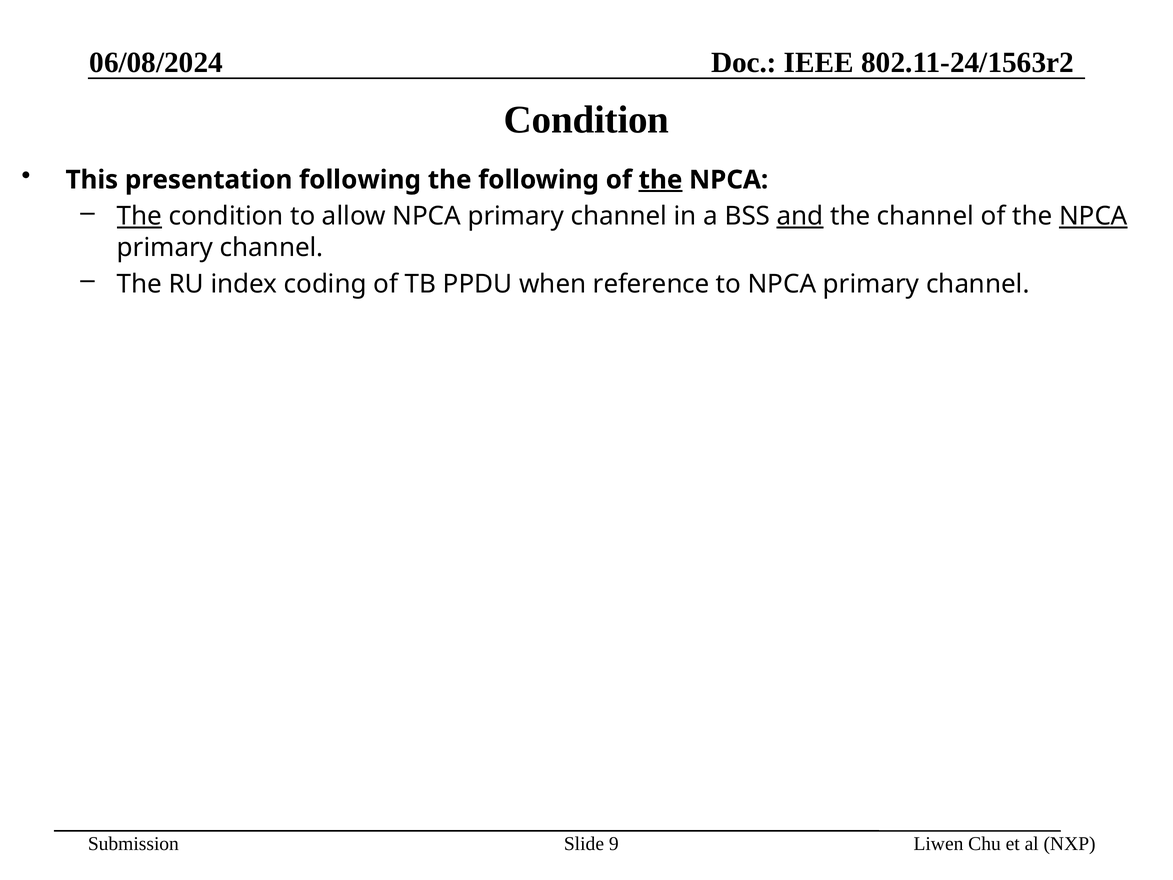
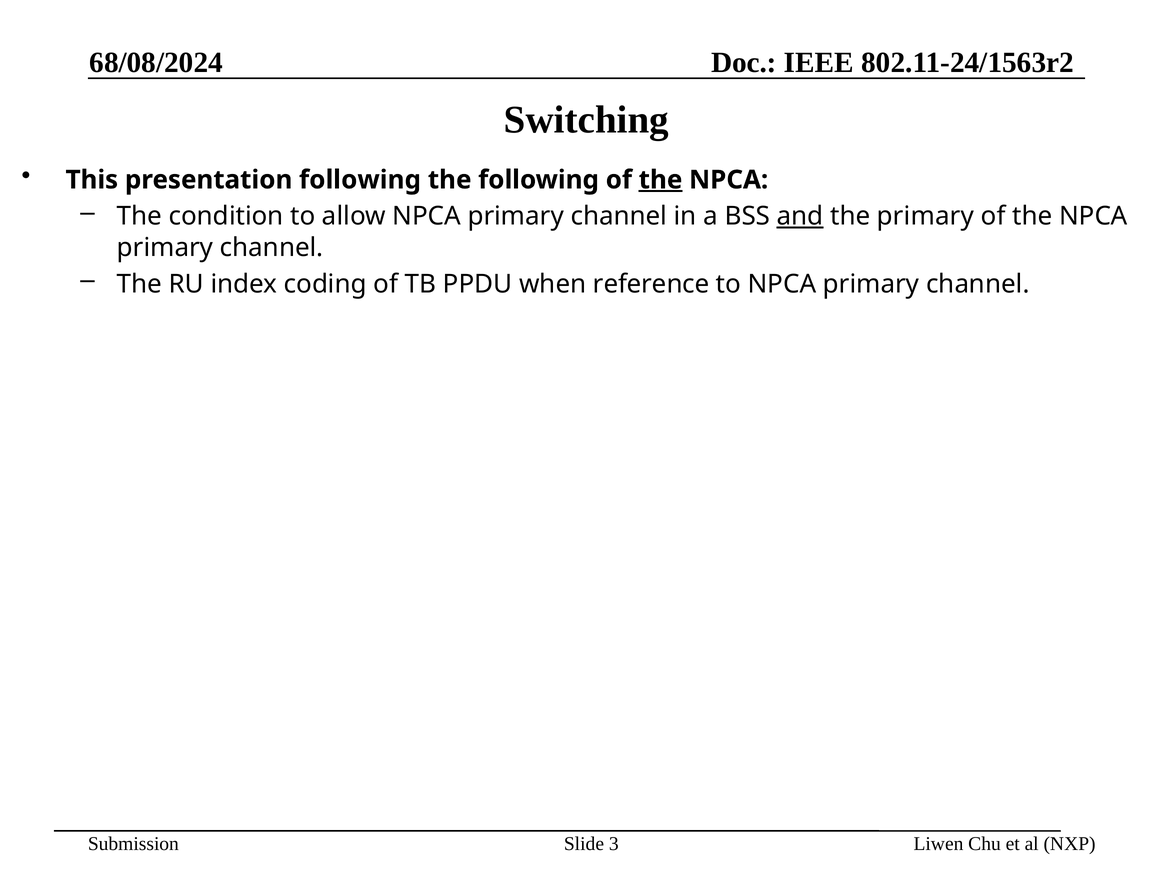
06/08/2024: 06/08/2024 -> 68/08/2024 (156, 63)
Condition: Condition -> Switching (586, 120)
The underline: present -> none (140, 216)
the channel: channel -> primary (925, 216)
NPCA underline: present -> none (1093, 216)
9: 9 -> 3 (614, 844)
